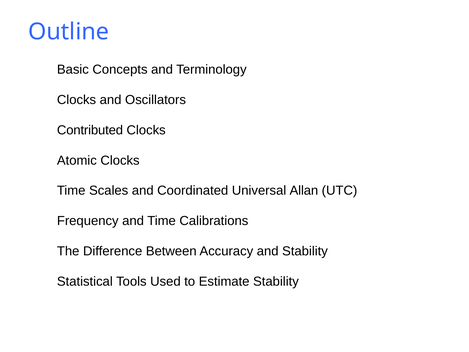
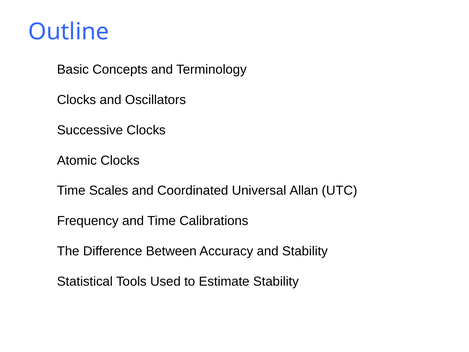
Contributed: Contributed -> Successive (90, 130)
